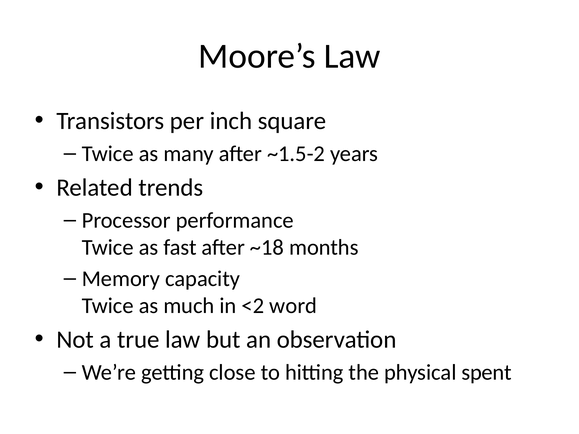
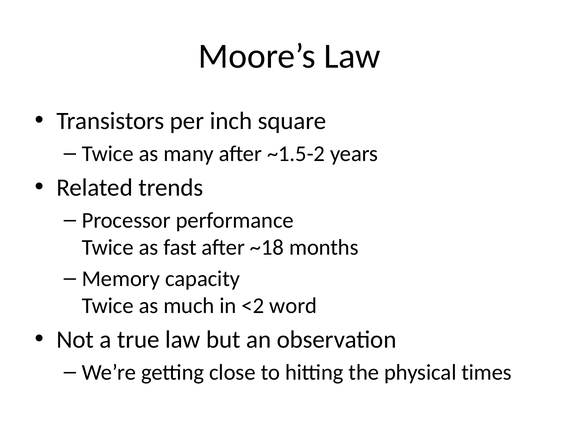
spent: spent -> times (487, 373)
